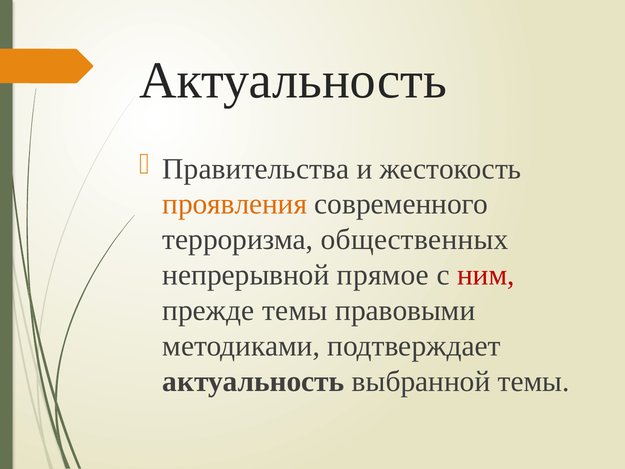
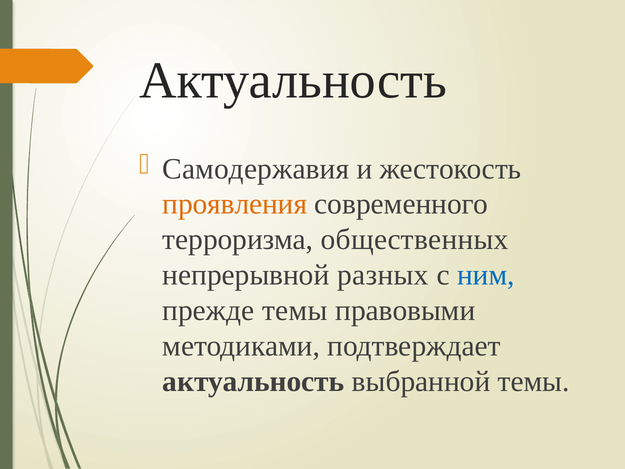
Правительства: Правительства -> Самодержавия (256, 169)
прямое: прямое -> разных (383, 275)
ним colour: red -> blue (486, 275)
